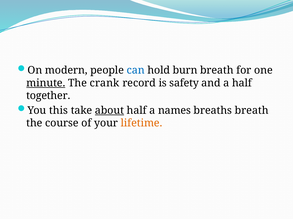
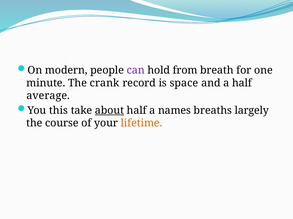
can colour: blue -> purple (136, 71)
burn: burn -> from (185, 71)
minute underline: present -> none (46, 83)
safety: safety -> space (184, 83)
together: together -> average (48, 96)
breaths breath: breath -> largely (252, 111)
